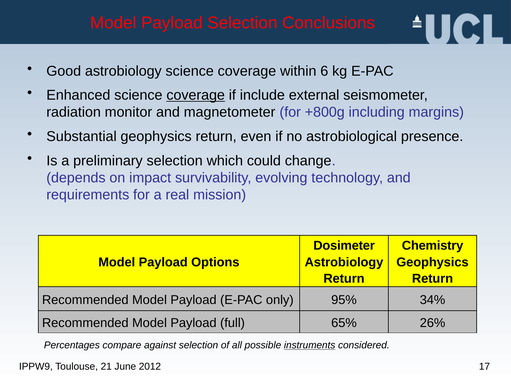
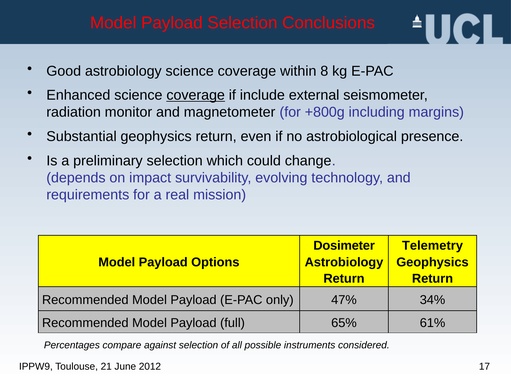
6: 6 -> 8 (324, 71)
Chemistry: Chemistry -> Telemetry (433, 245)
95%: 95% -> 47% (344, 299)
26%: 26% -> 61% (433, 322)
instruments underline: present -> none (310, 345)
